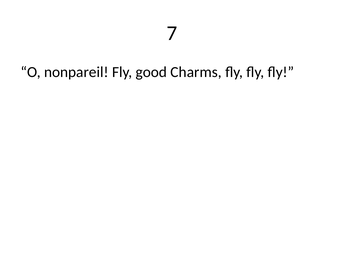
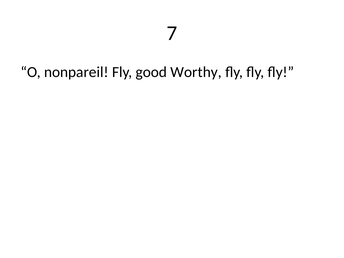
Charms: Charms -> Worthy (196, 72)
